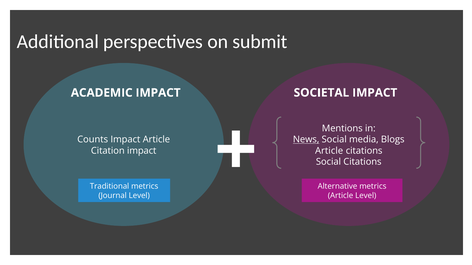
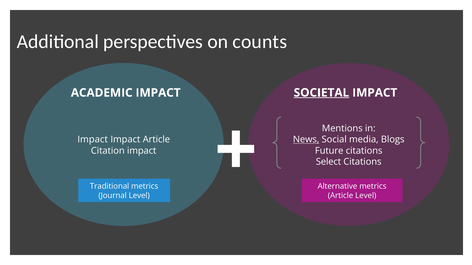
submit: submit -> counts (260, 42)
SOCIETAL underline: none -> present (321, 93)
Counts: Counts -> Impact (93, 140)
Article: Article -> Future (329, 151)
Social: Social -> Select (329, 162)
